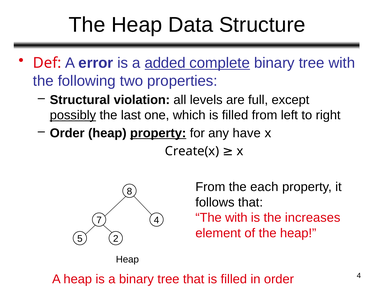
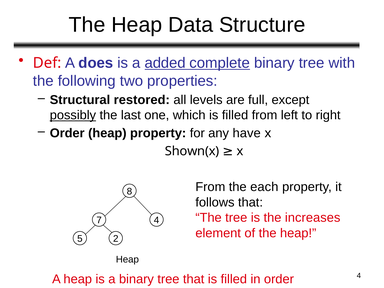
error: error -> does (96, 63)
violation: violation -> restored (142, 100)
property underline: present -> none (158, 133)
Create(x: Create(x -> Shown(x (192, 151)
The with: with -> tree (236, 218)
